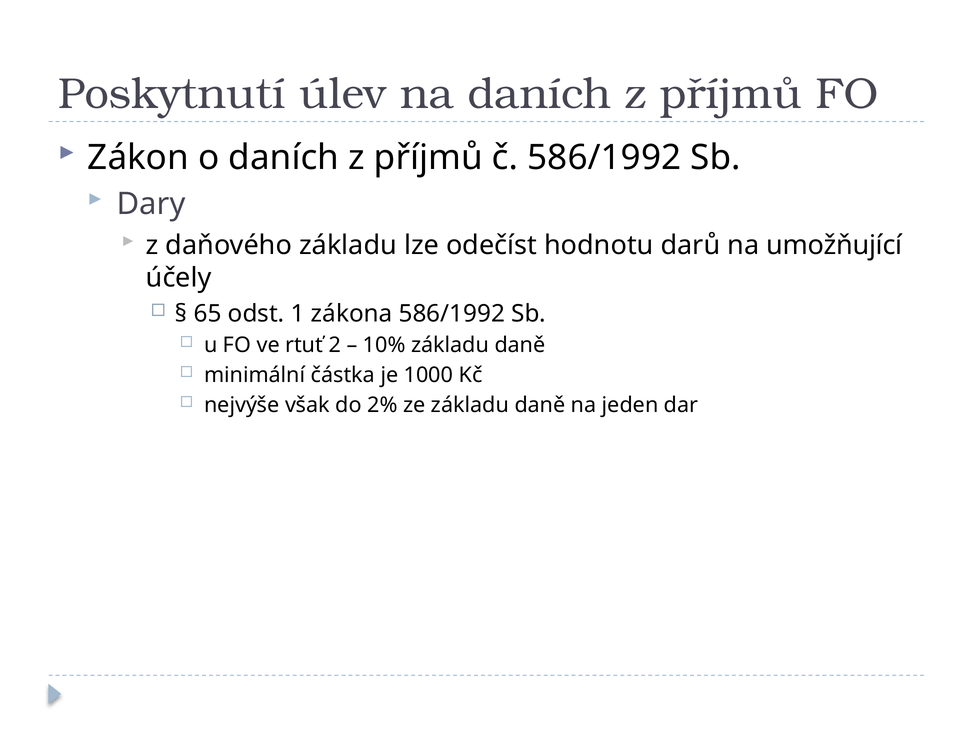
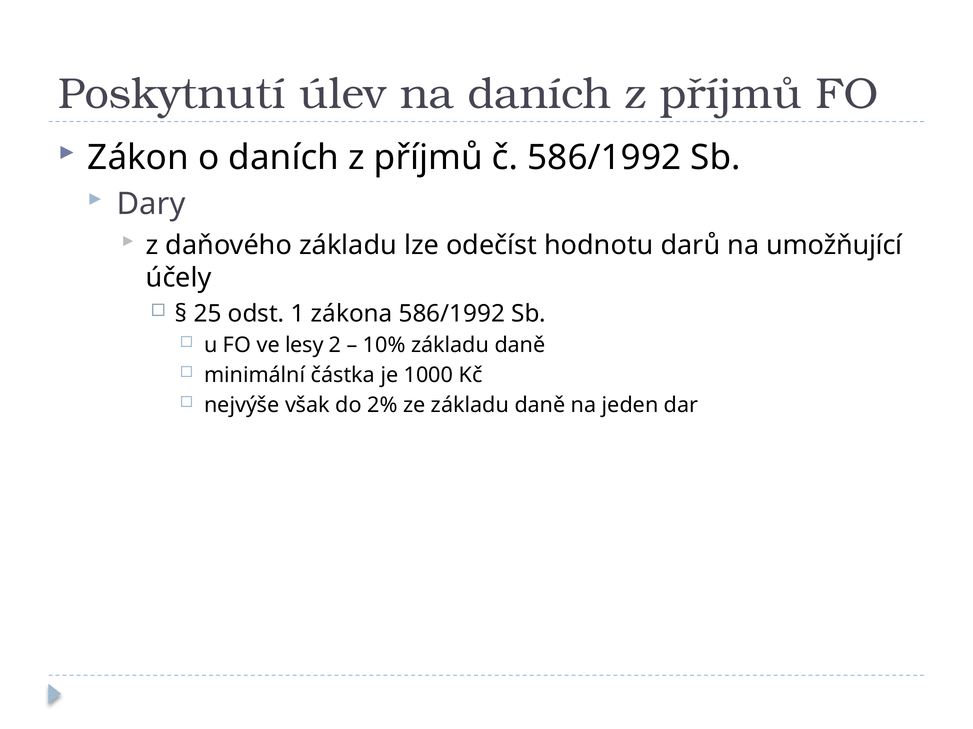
65: 65 -> 25 (208, 314)
rtuť: rtuť -> lesy (304, 345)
